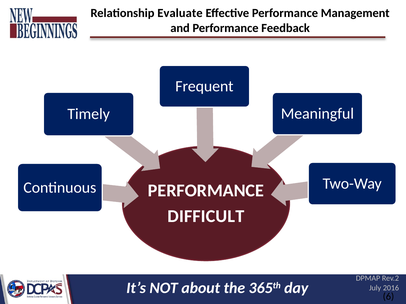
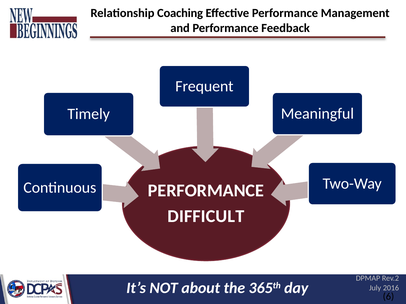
Evaluate: Evaluate -> Coaching (180, 13)
